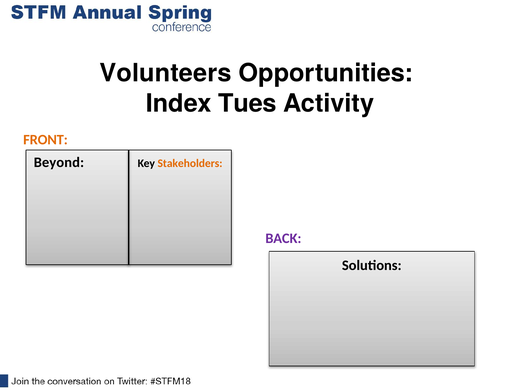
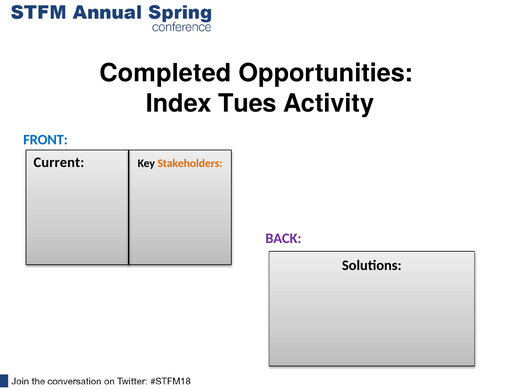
Volunteers: Volunteers -> Completed (165, 73)
FRONT colour: orange -> blue (45, 140)
Beyond: Beyond -> Current (59, 162)
